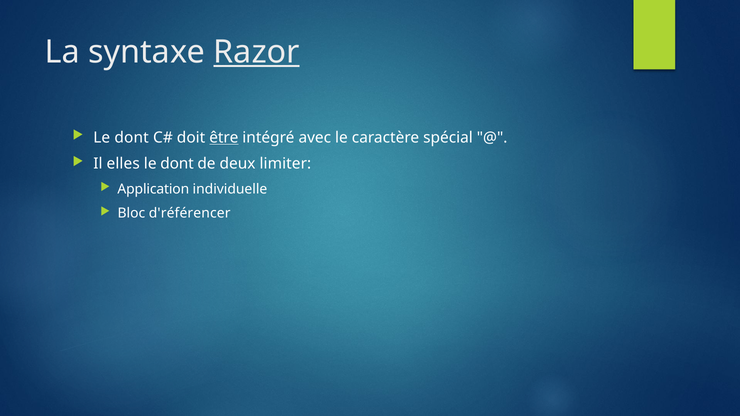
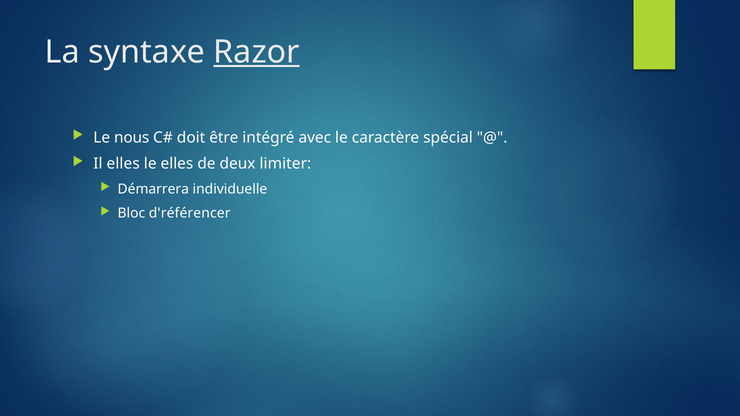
dont: dont -> nous (132, 138)
être underline: present -> none (224, 138)
dont: dont -> elles (177, 164)
Application: Application -> Démarrera (153, 189)
